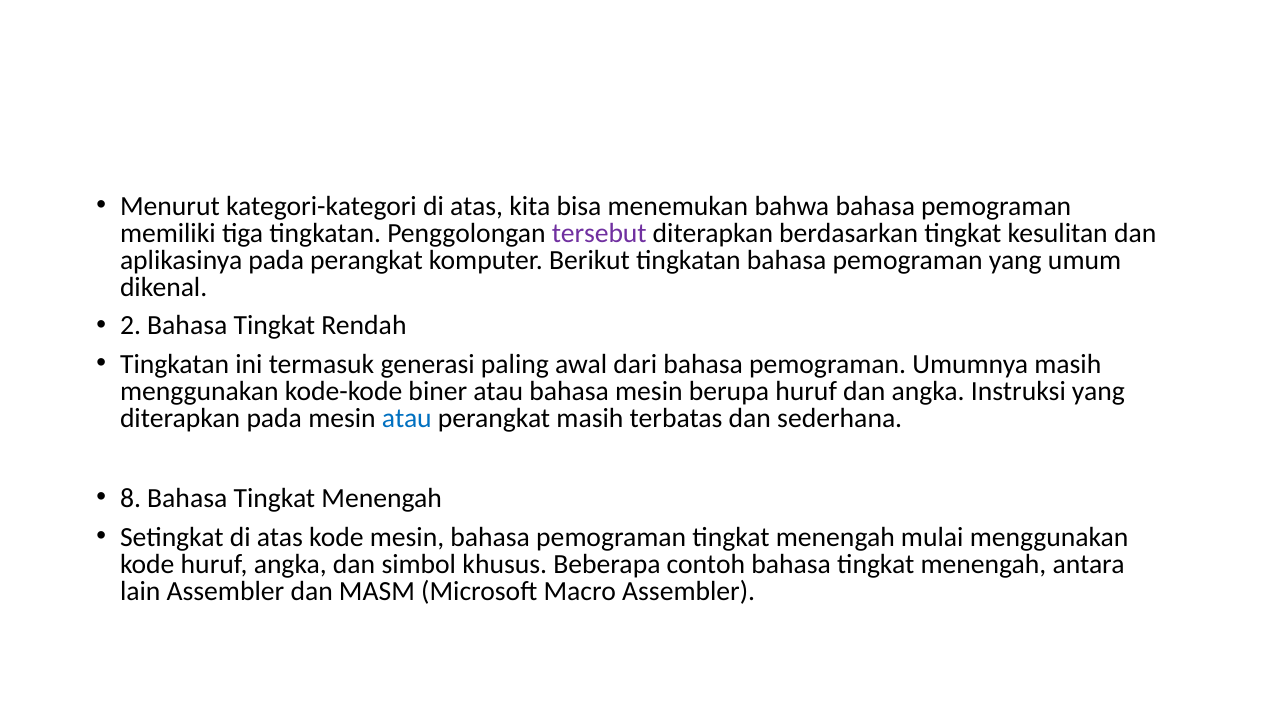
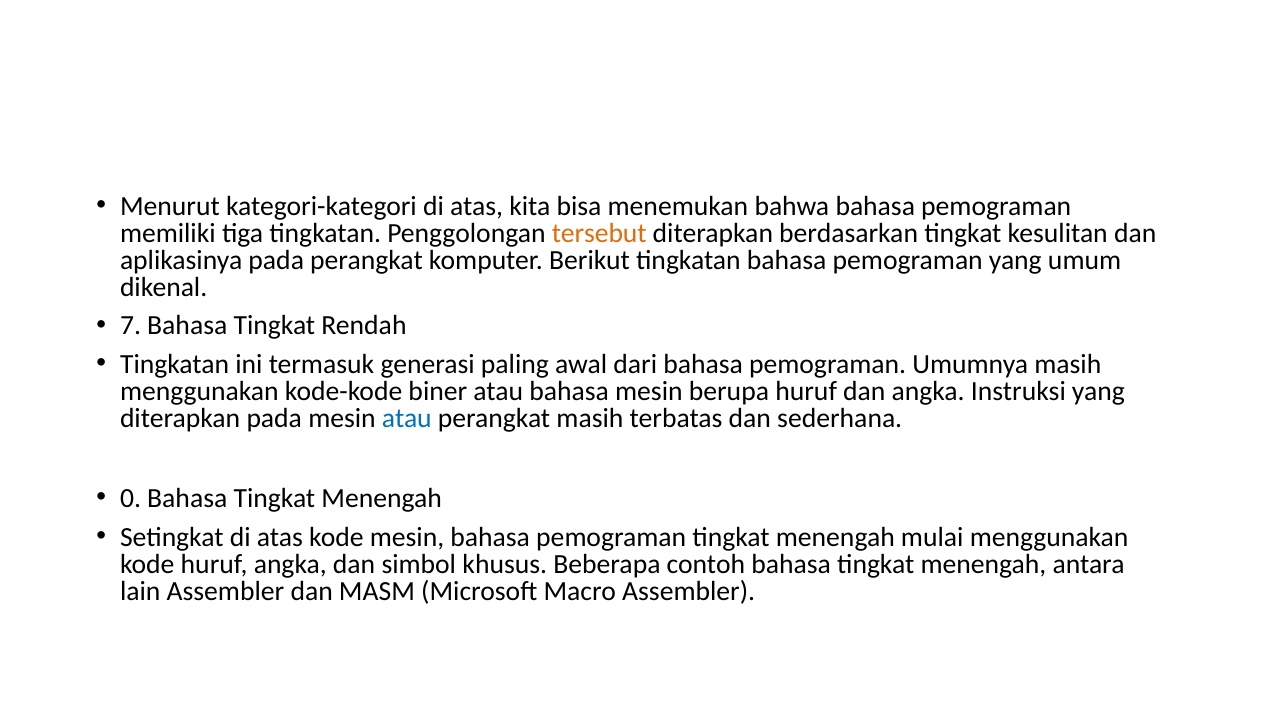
tersebut colour: purple -> orange (599, 233)
2: 2 -> 7 (131, 326)
8: 8 -> 0 (131, 499)
